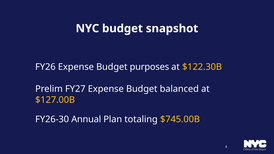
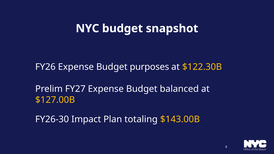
Annual: Annual -> Impact (86, 119)
$745.00B: $745.00B -> $143.00B (180, 119)
